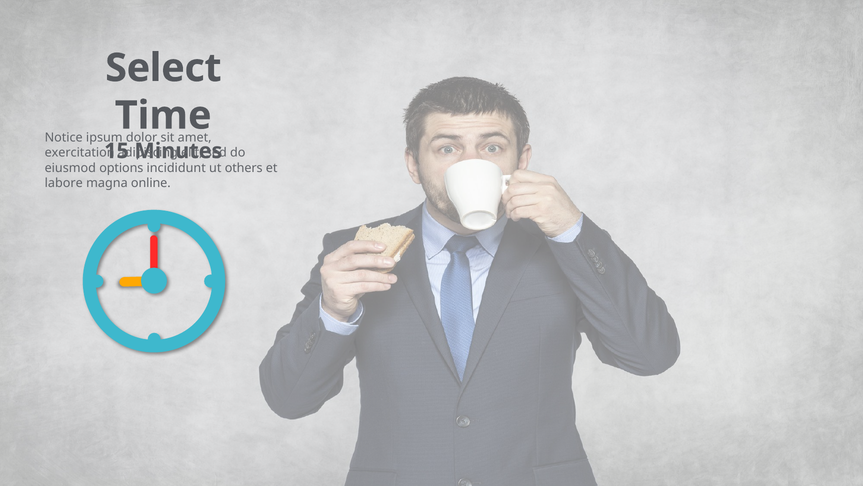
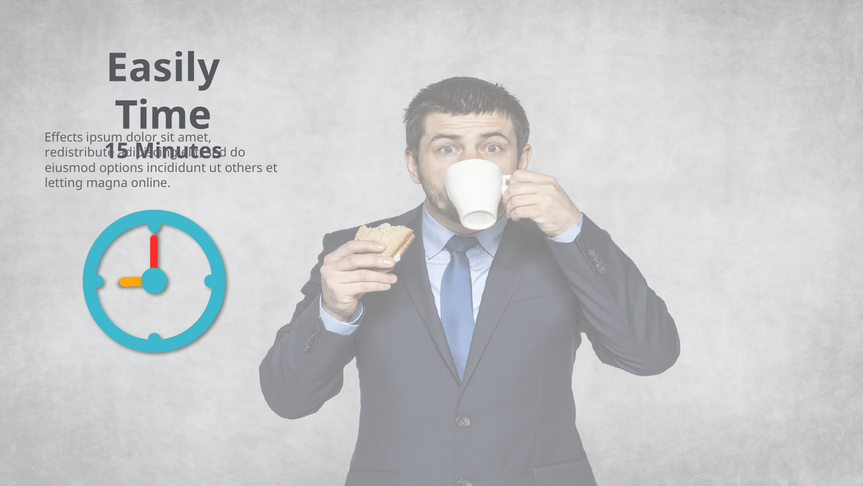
Select: Select -> Easily (163, 68)
Notice: Notice -> Effects (64, 137)
exercitation: exercitation -> redistribute (80, 153)
labore: labore -> letting (64, 183)
